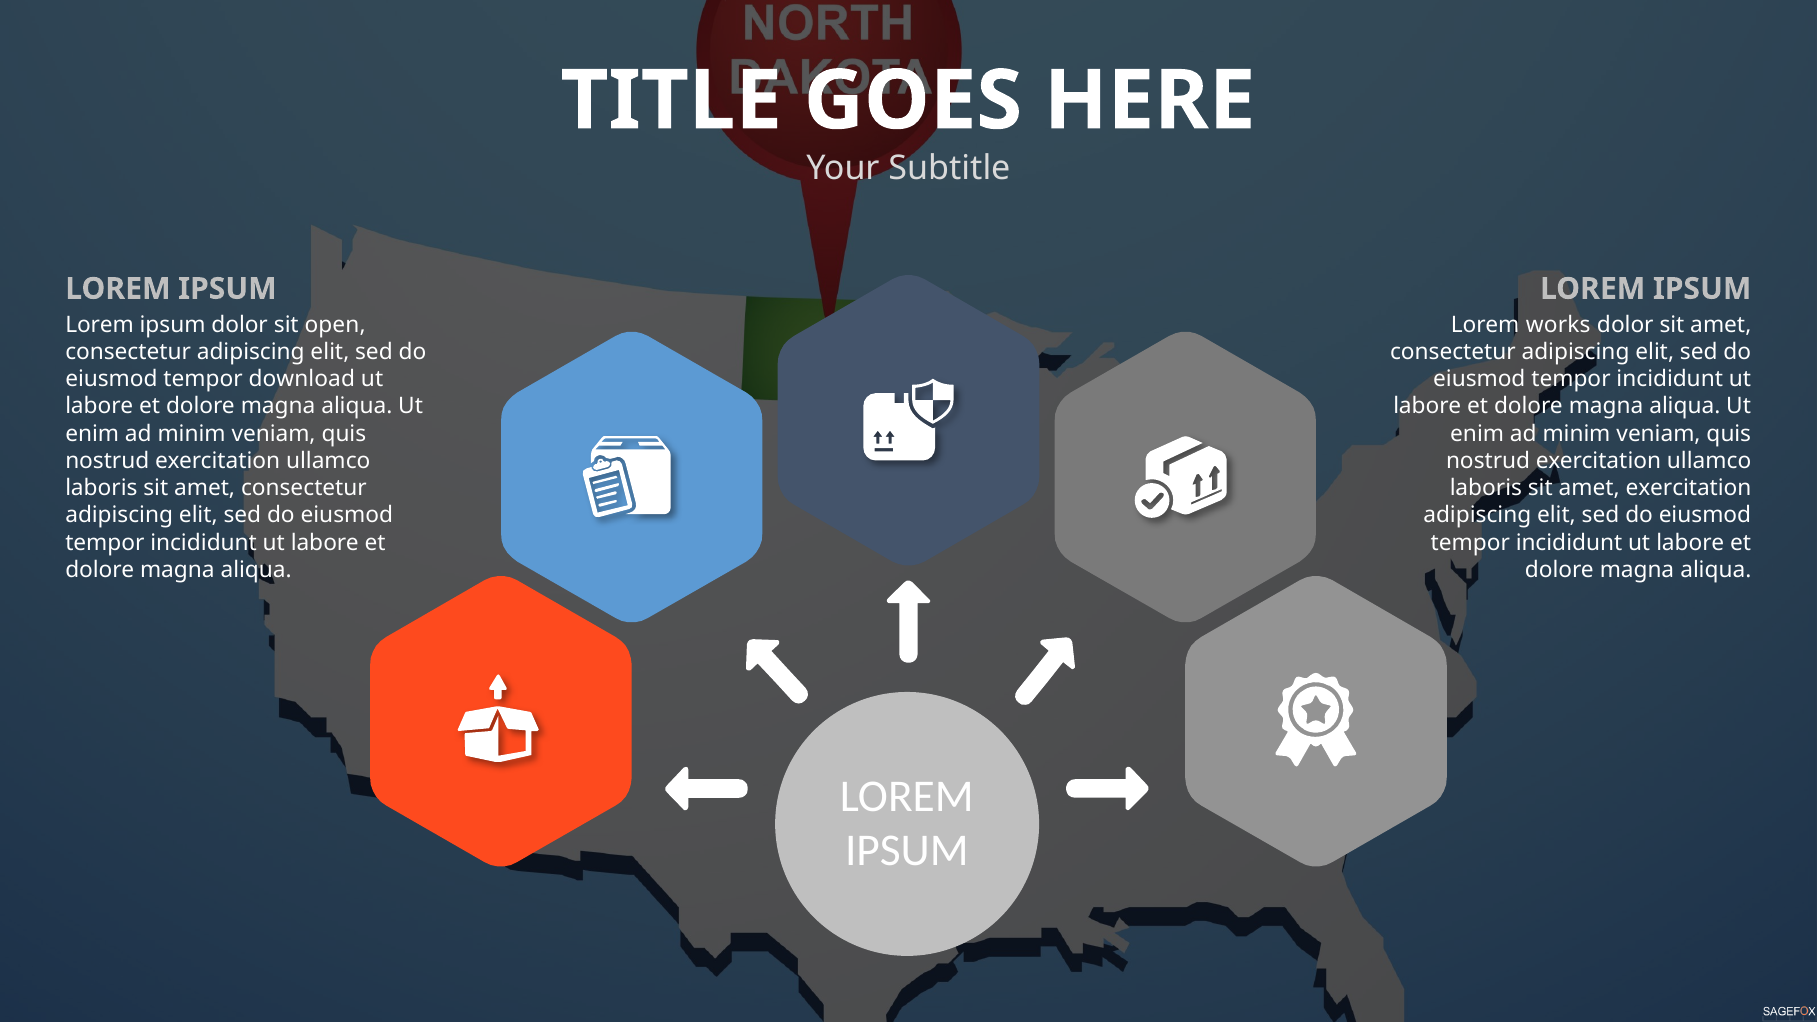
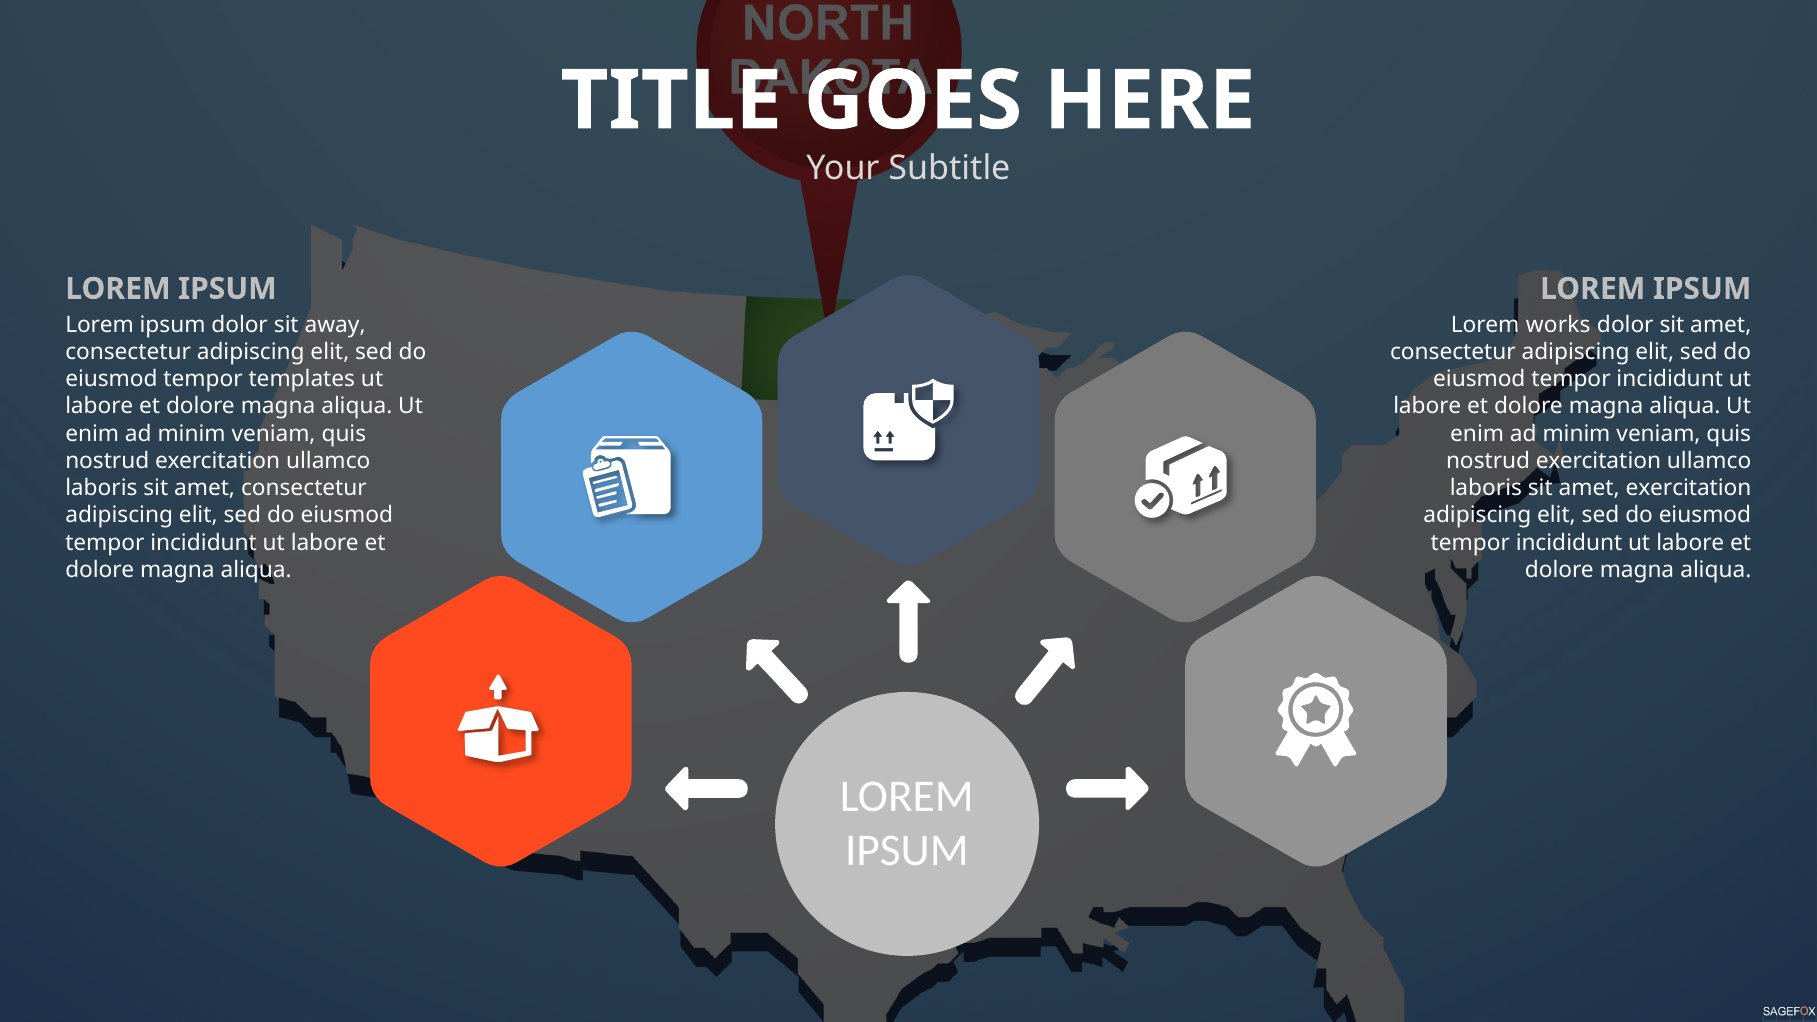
open: open -> away (335, 325)
download: download -> templates (302, 379)
